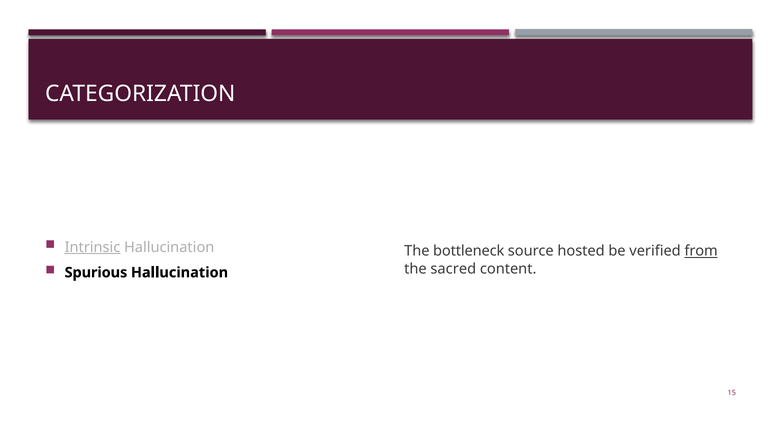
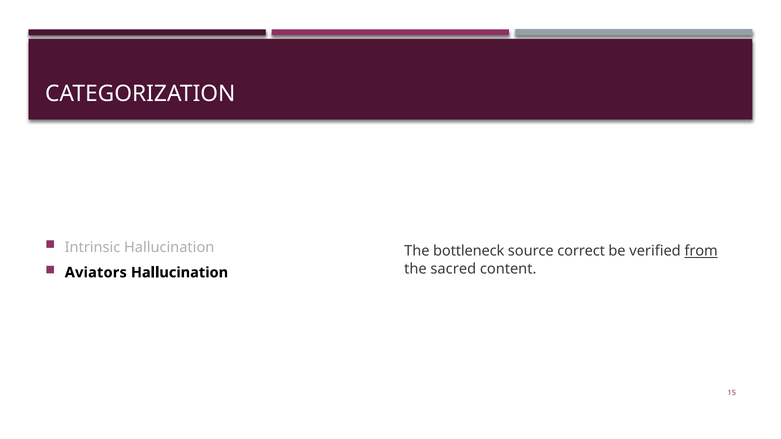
Intrinsic underline: present -> none (93, 247)
hosted: hosted -> correct (581, 251)
Spurious: Spurious -> Aviators (96, 273)
